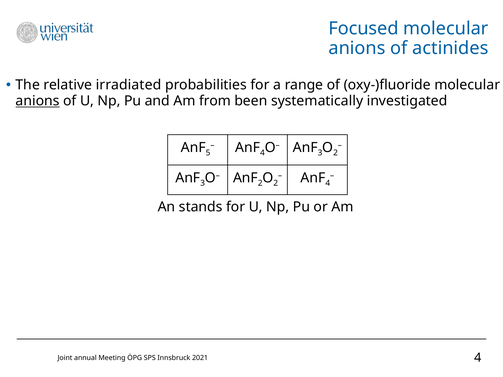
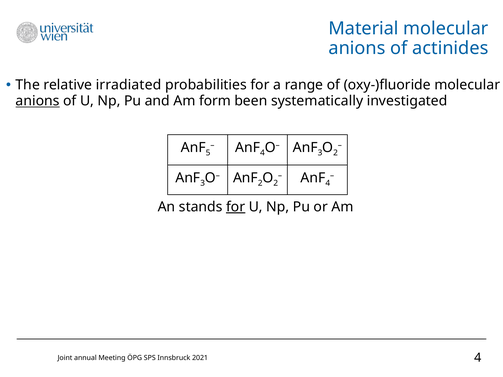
Focused: Focused -> Material (364, 29)
from: from -> form (215, 101)
for underline: none -> present (236, 207)
